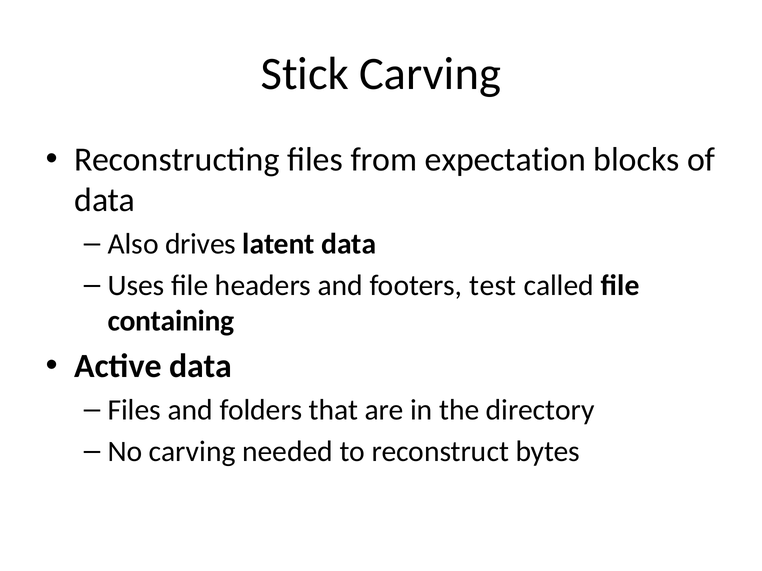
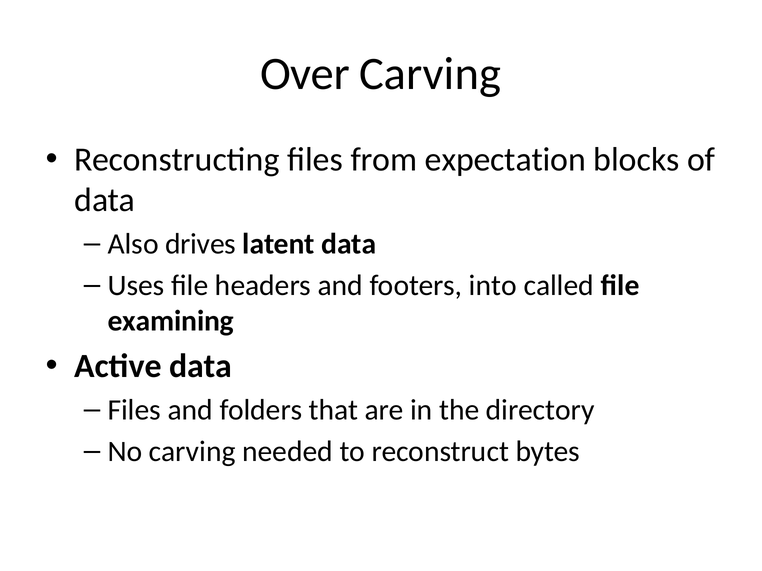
Stick: Stick -> Over (305, 74)
test: test -> into (493, 286)
containing: containing -> examining (171, 321)
